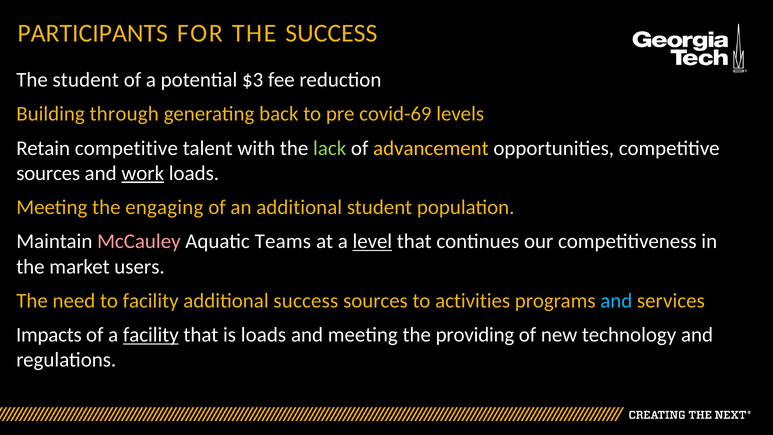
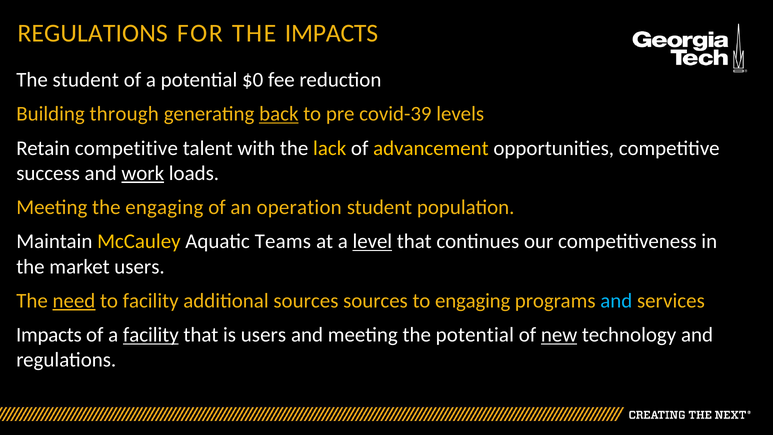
PARTICIPANTS: PARTICIPANTS -> REGULATIONS (93, 33)
THE SUCCESS: SUCCESS -> IMPACTS (331, 33)
$3: $3 -> $0 (253, 80)
back underline: none -> present (279, 114)
covid-69: covid-69 -> covid-39 (395, 114)
lack colour: light green -> yellow (330, 148)
sources: sources -> success (48, 173)
an additional: additional -> operation (299, 207)
McCauley colour: pink -> yellow (139, 241)
need underline: none -> present (74, 301)
additional success: success -> sources (306, 301)
to activities: activities -> engaging (473, 301)
is loads: loads -> users (263, 335)
the providing: providing -> potential (475, 335)
new underline: none -> present (559, 335)
